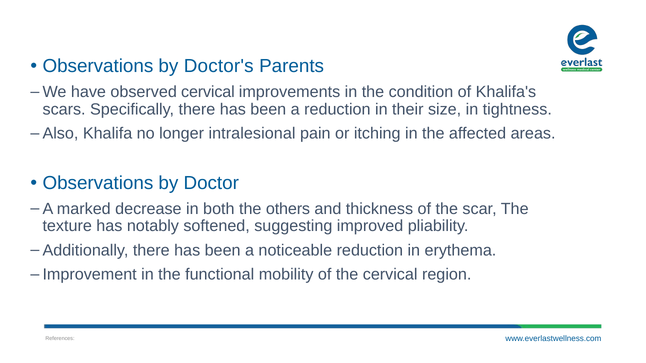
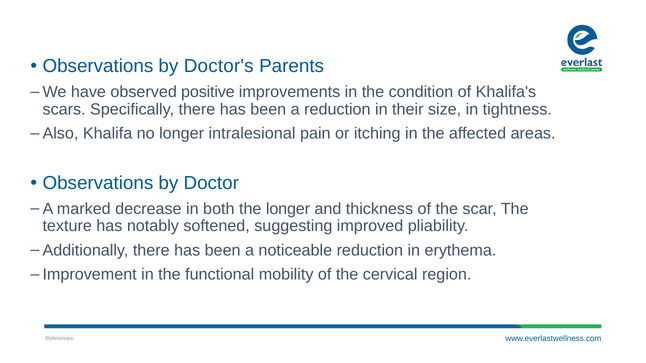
observed cervical: cervical -> positive (208, 92)
the others: others -> longer (288, 209)
